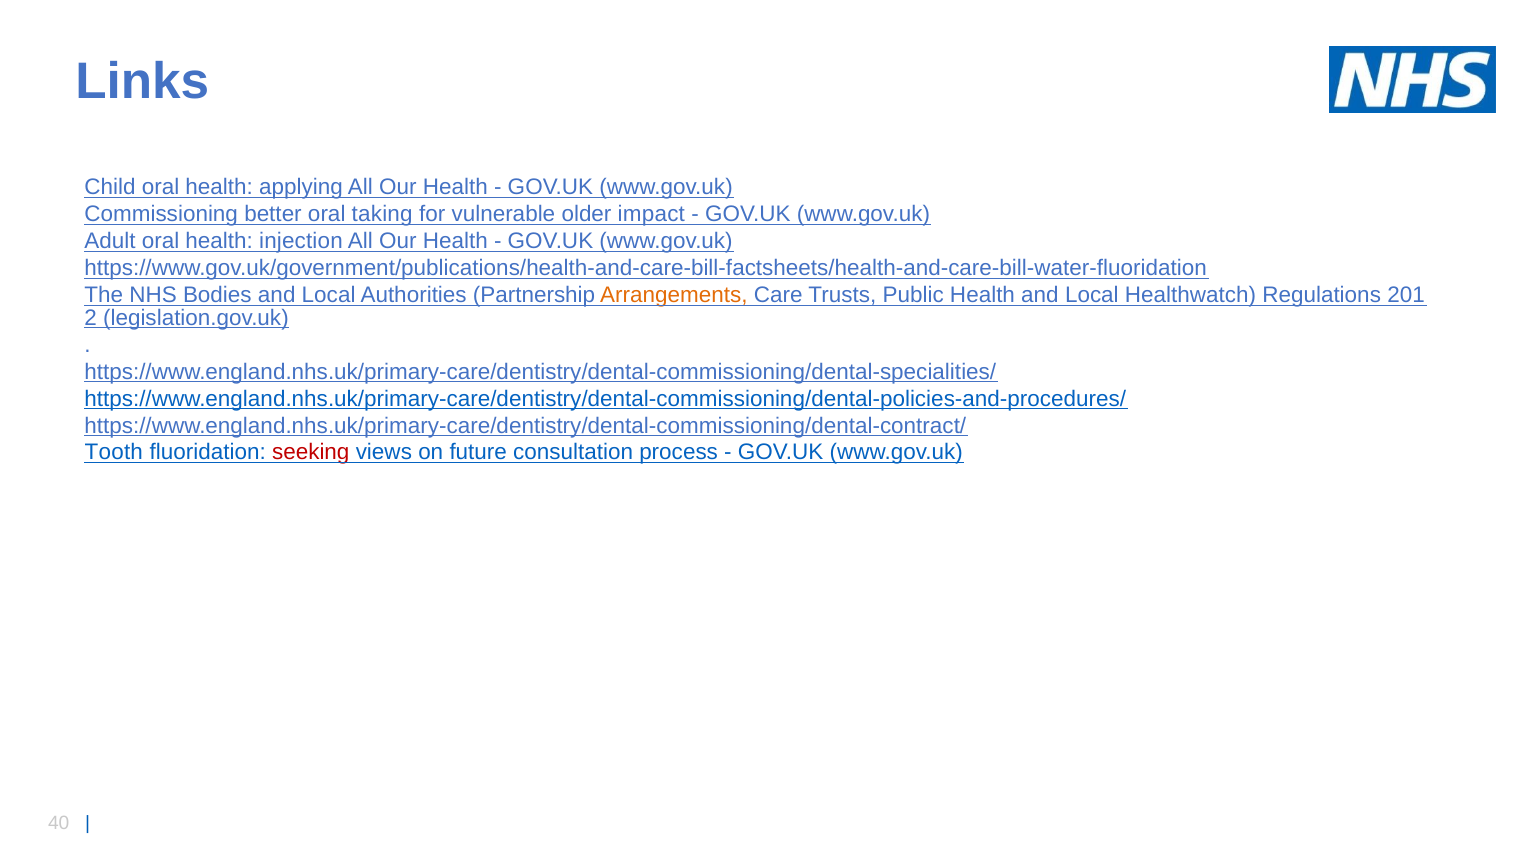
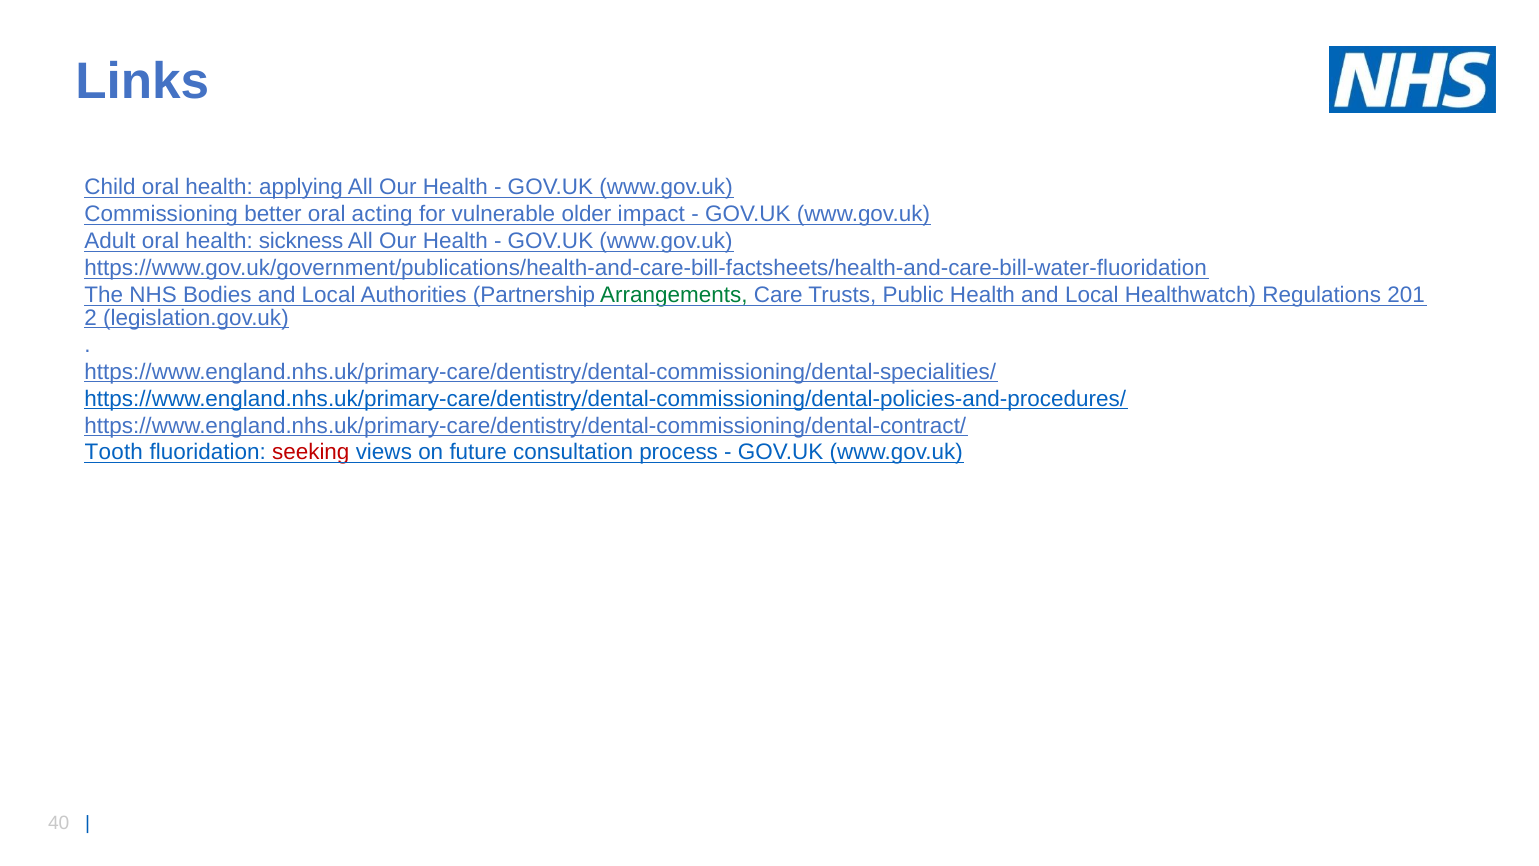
taking: taking -> acting (382, 214)
injection: injection -> sickness (301, 241)
Arrangements colour: orange -> green (674, 295)
